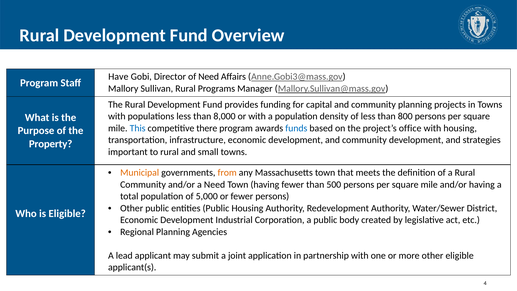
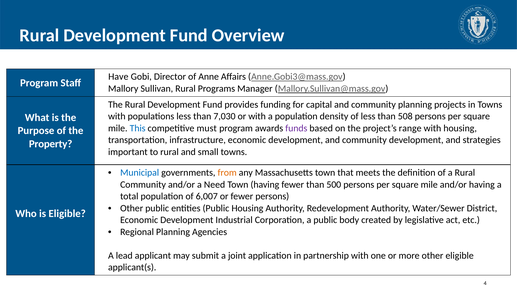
of Need: Need -> Anne (209, 77)
8,000: 8,000 -> 7,030 (224, 116)
800: 800 -> 508 (405, 116)
there: there -> must (207, 128)
funds colour: blue -> purple (296, 128)
office: office -> range (410, 128)
Municipal colour: orange -> blue (140, 173)
5,000: 5,000 -> 6,007 (207, 196)
